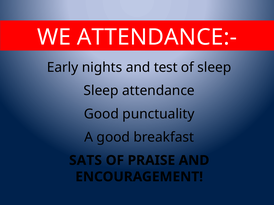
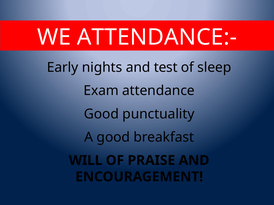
Sleep: Sleep -> Exam (101, 91)
SATS: SATS -> WILL (86, 161)
